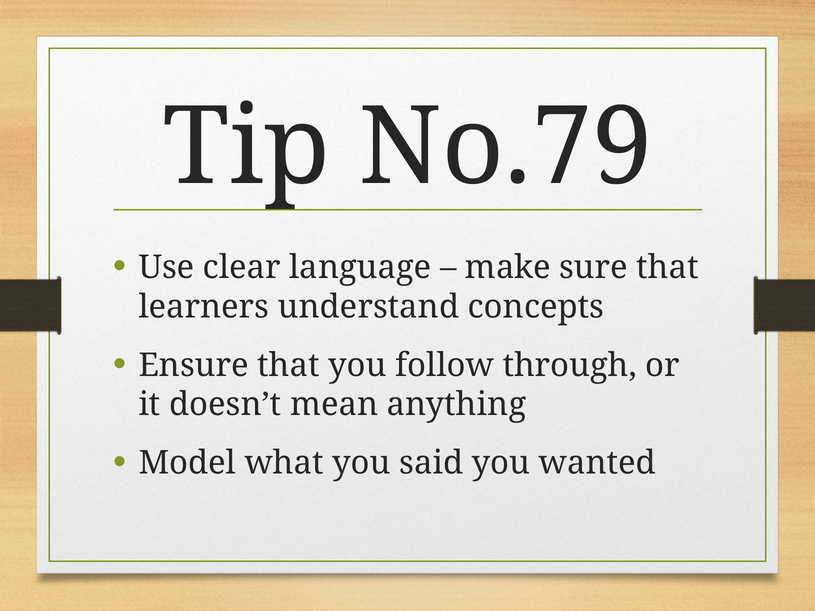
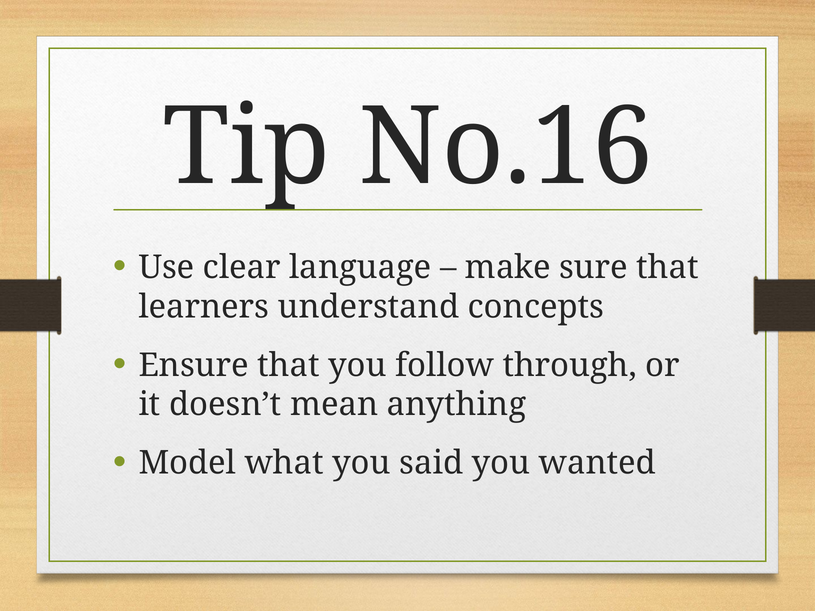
No.79: No.79 -> No.16 (506, 147)
